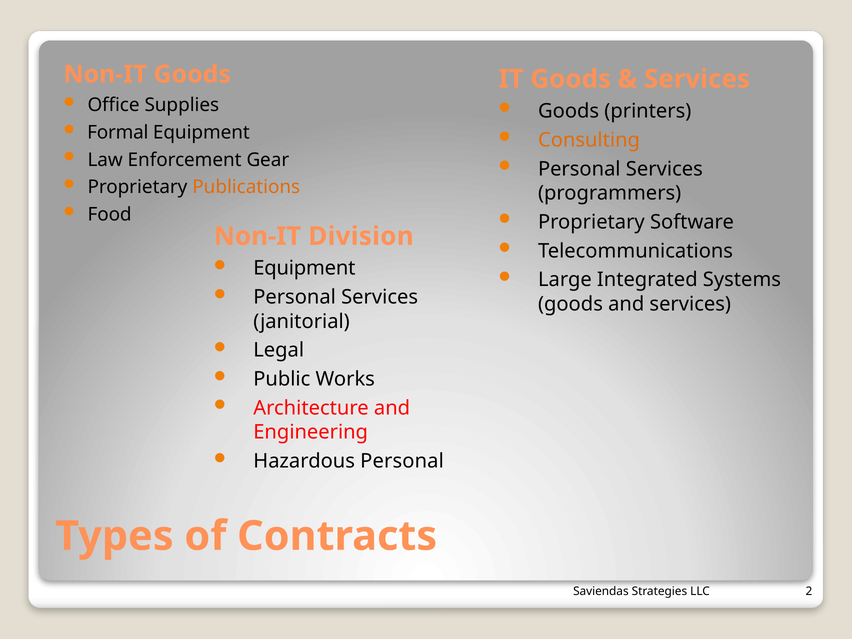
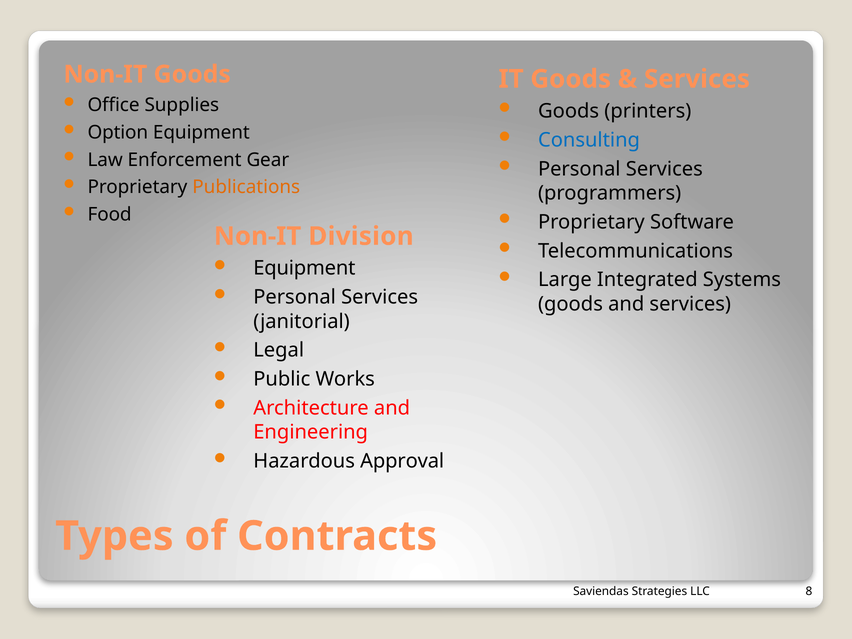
Formal: Formal -> Option (118, 132)
Consulting colour: orange -> blue (589, 140)
Hazardous Personal: Personal -> Approval (402, 461)
2: 2 -> 8 (809, 591)
